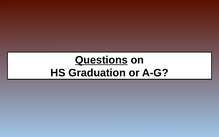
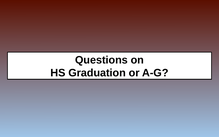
Questions underline: present -> none (101, 60)
